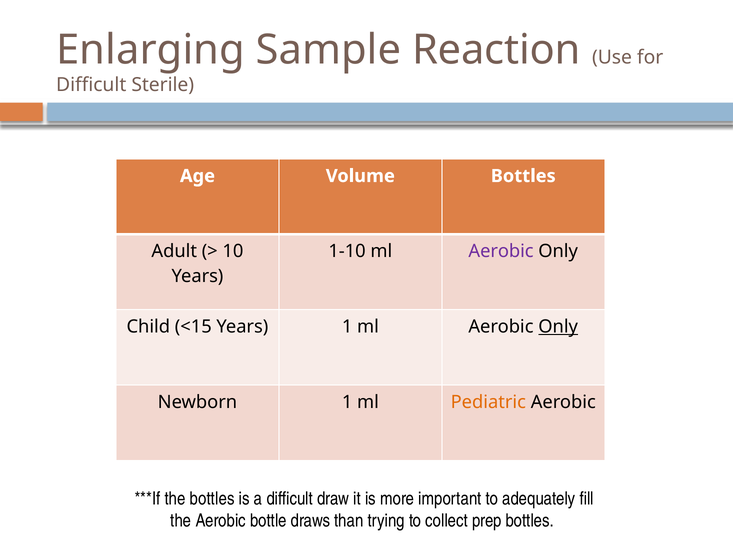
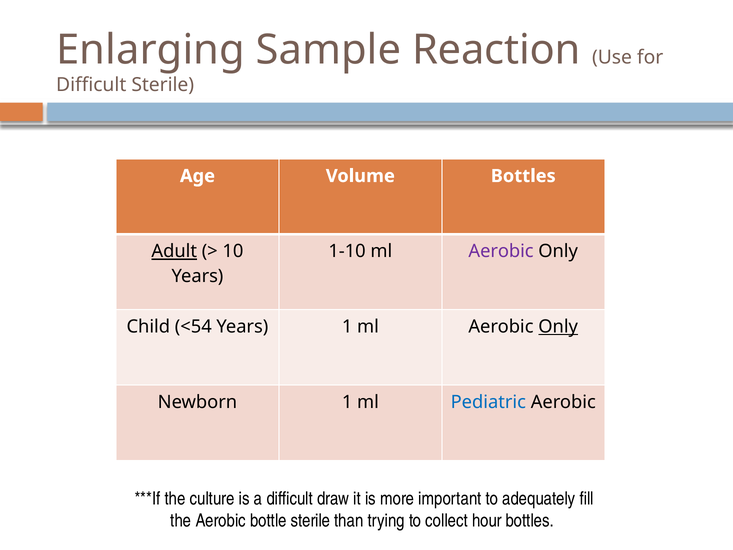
Adult underline: none -> present (174, 251)
<15: <15 -> <54 (193, 327)
Pediatric colour: orange -> blue (488, 402)
the bottles: bottles -> culture (212, 498)
bottle draws: draws -> sterile (311, 520)
prep: prep -> hour (487, 520)
